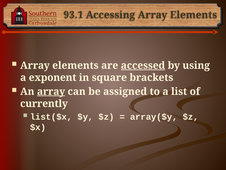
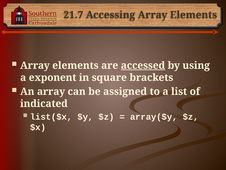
93.1: 93.1 -> 21.7 (73, 15)
array underline: present -> none (51, 91)
currently: currently -> indicated (44, 103)
